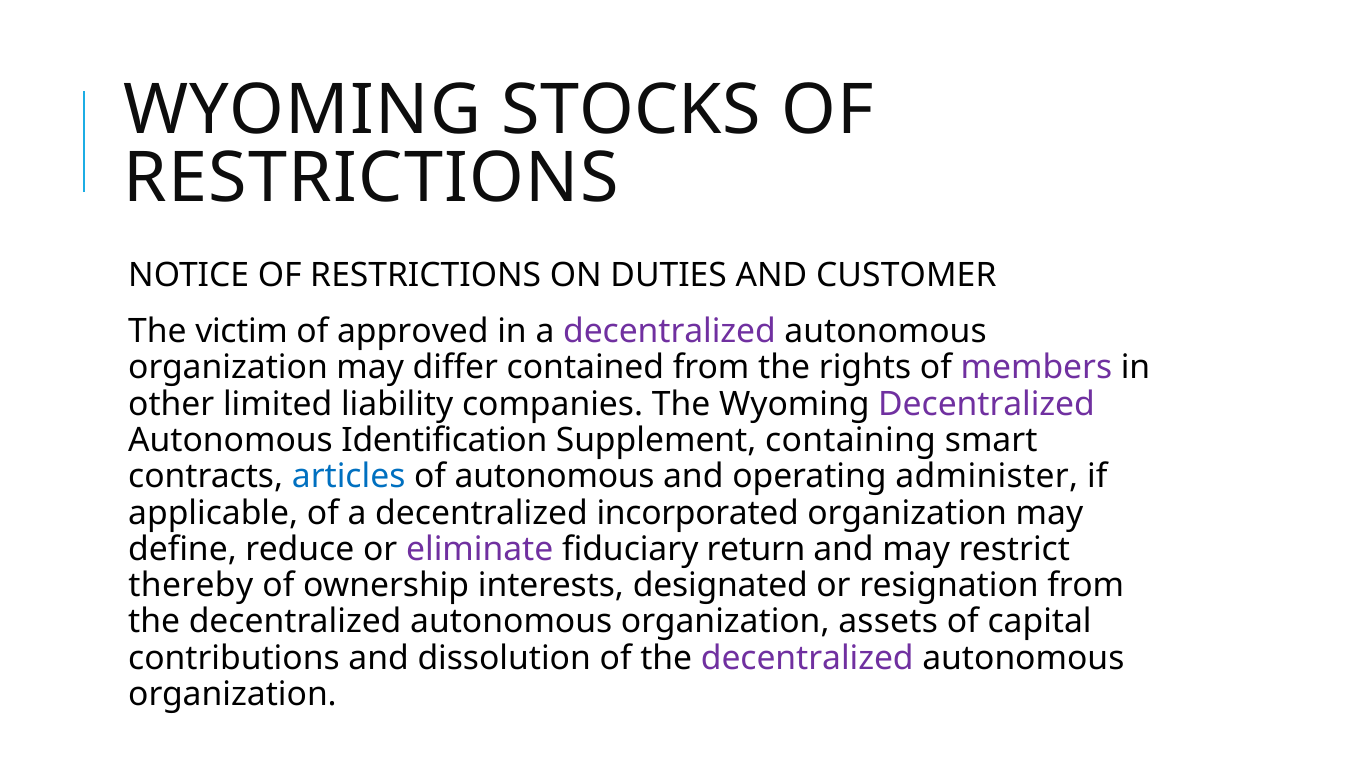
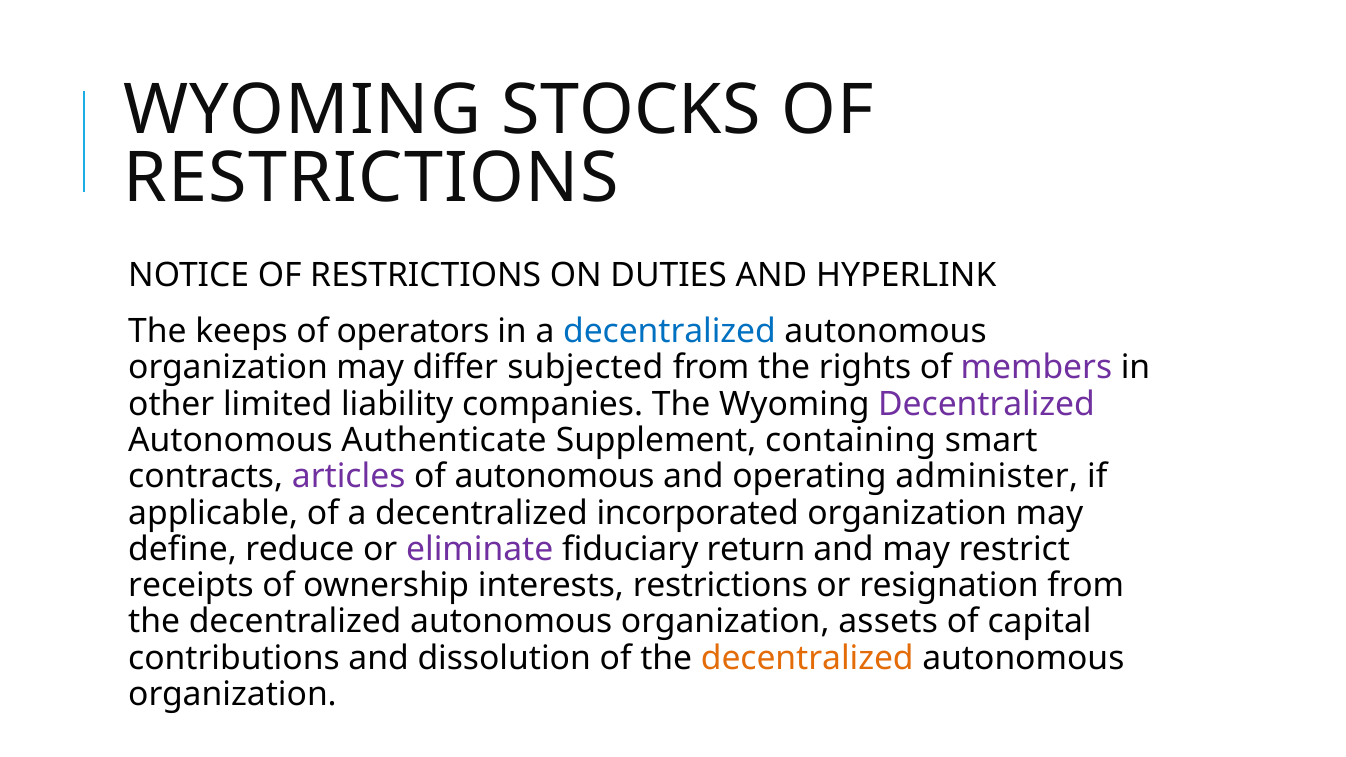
CUSTOMER: CUSTOMER -> HYPERLINK (906, 275)
victim: victim -> keeps (242, 331)
approved: approved -> operators (413, 331)
decentralized colour: purple -> blue (670, 331)
contained: contained -> subjected (585, 368)
Identification: Identification -> Authenticate (444, 440)
articles colour: blue -> purple (349, 477)
thereby: thereby -> receipts (191, 586)
interests designated: designated -> restrictions (720, 586)
decentralized colour: purple -> orange (807, 658)
